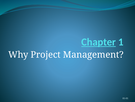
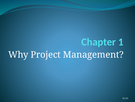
Chapter underline: present -> none (99, 42)
